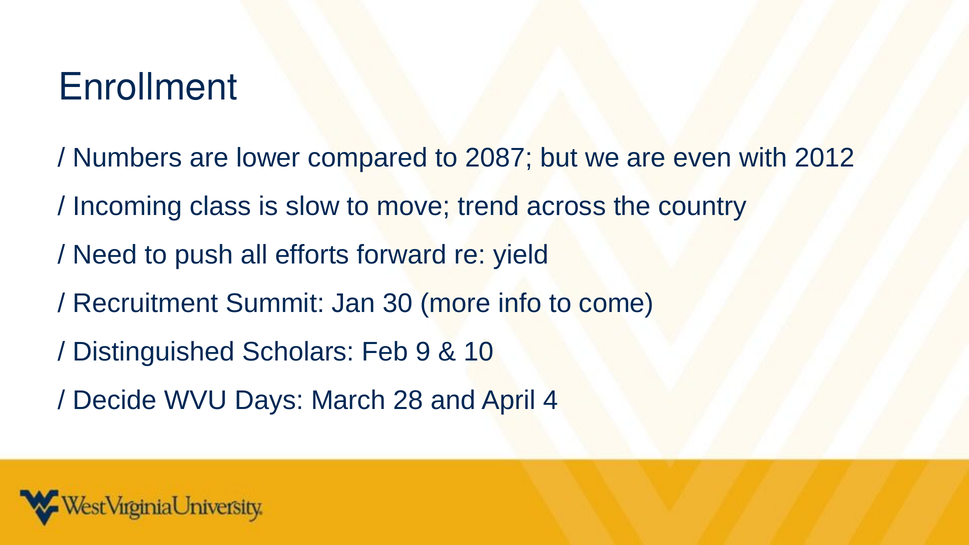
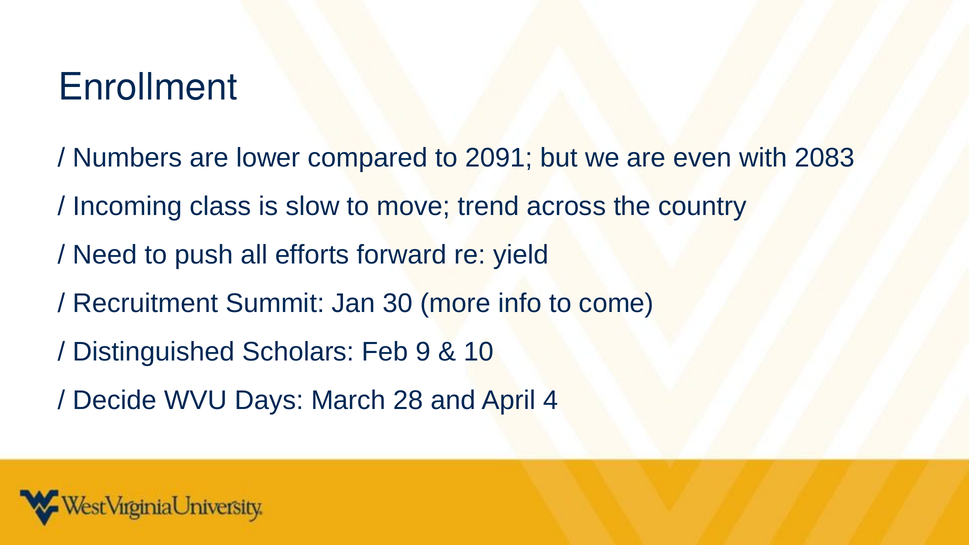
2087: 2087 -> 2091 (499, 158)
2012: 2012 -> 2083 (825, 158)
